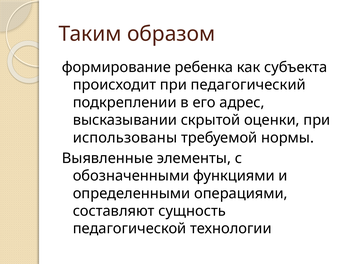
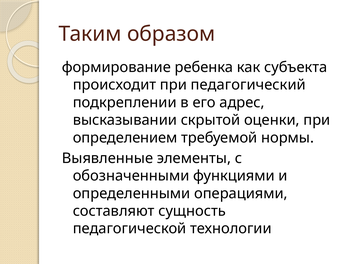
использованы: использованы -> определением (125, 138)
